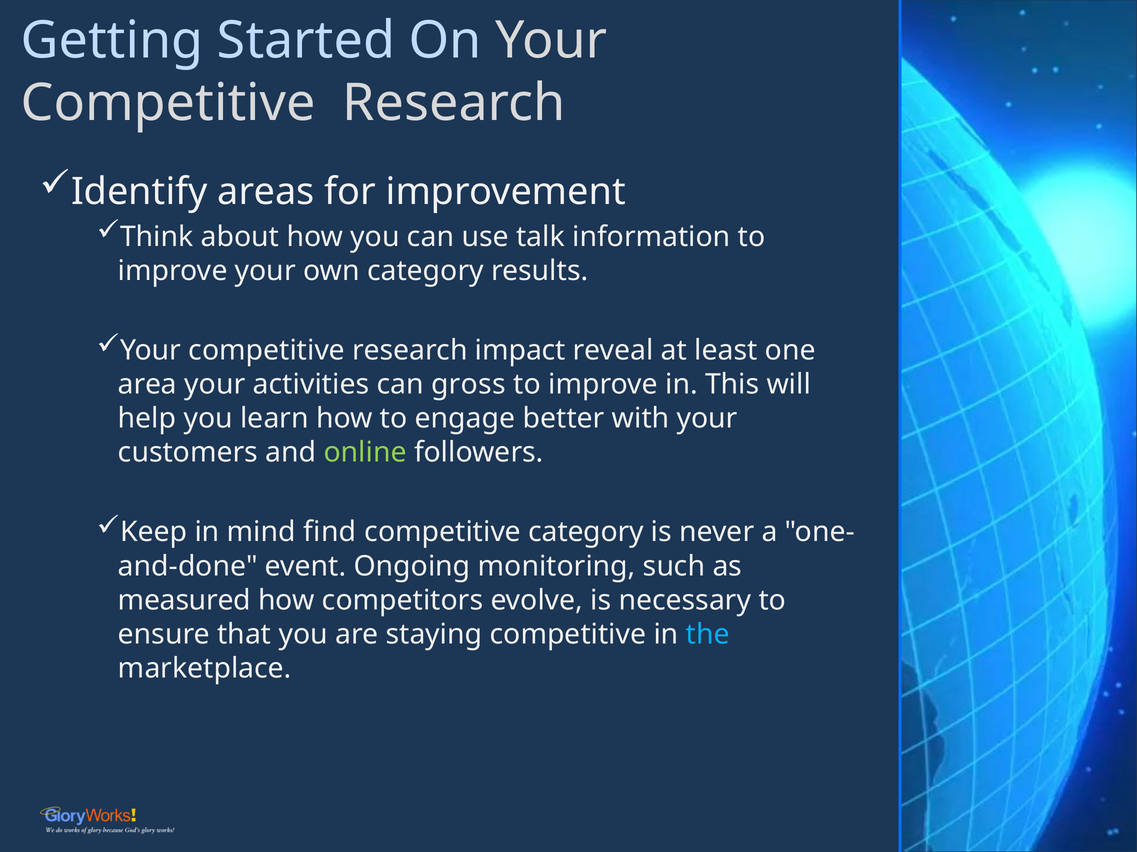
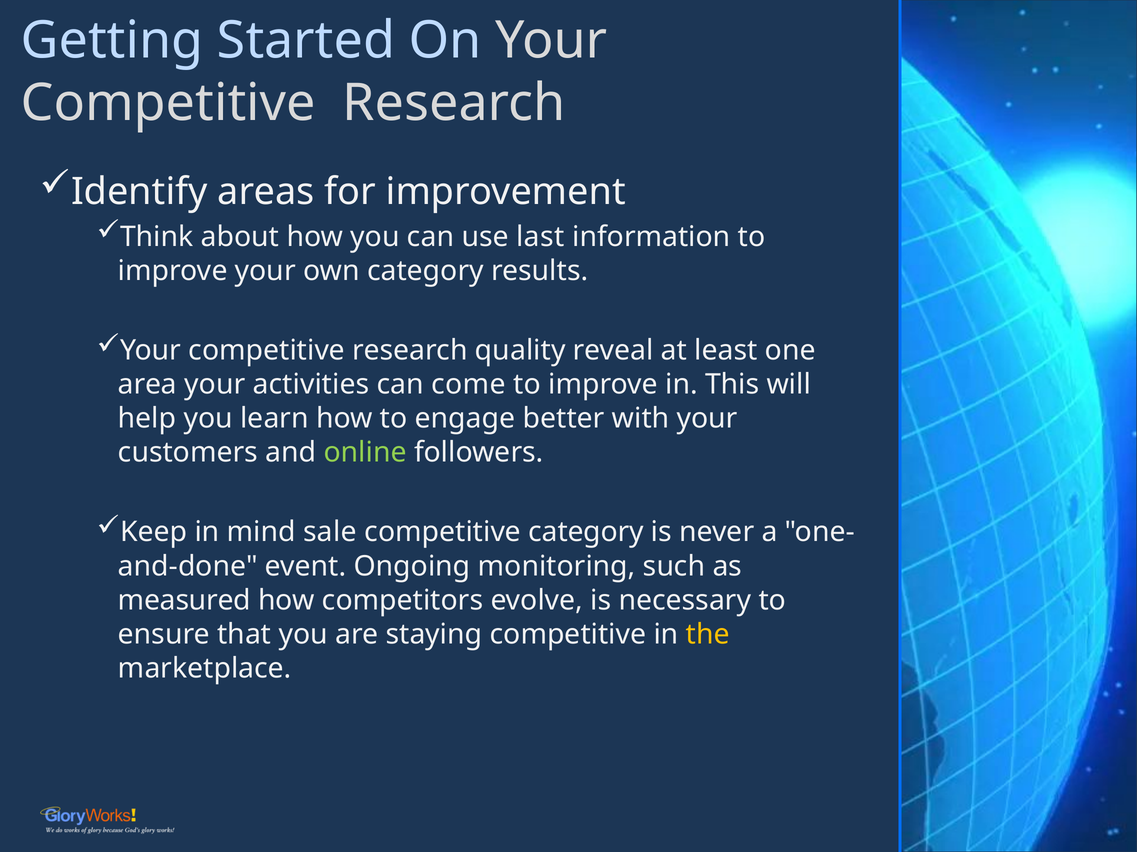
talk: talk -> last (540, 237)
impact: impact -> quality (520, 351)
gross: gross -> come (468, 385)
find: find -> sale (330, 533)
the colour: light blue -> yellow (708, 635)
